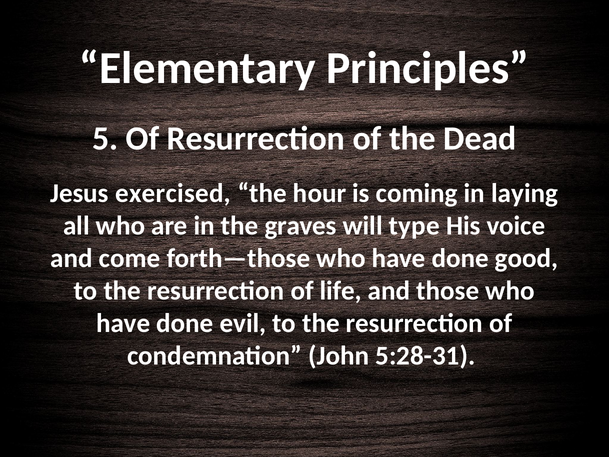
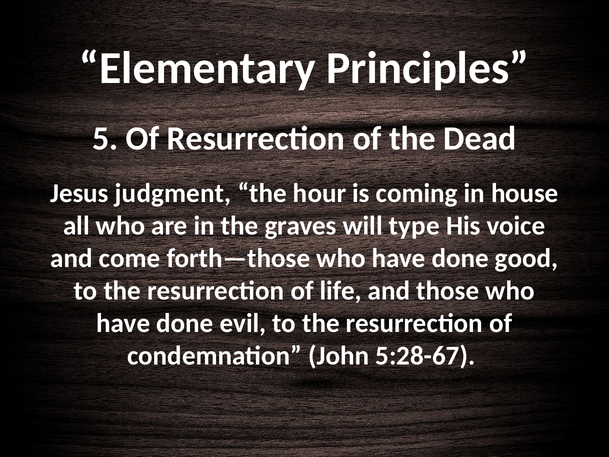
exercised: exercised -> judgment (173, 193)
laying: laying -> house (525, 193)
5:28-31: 5:28-31 -> 5:28-67 (425, 355)
